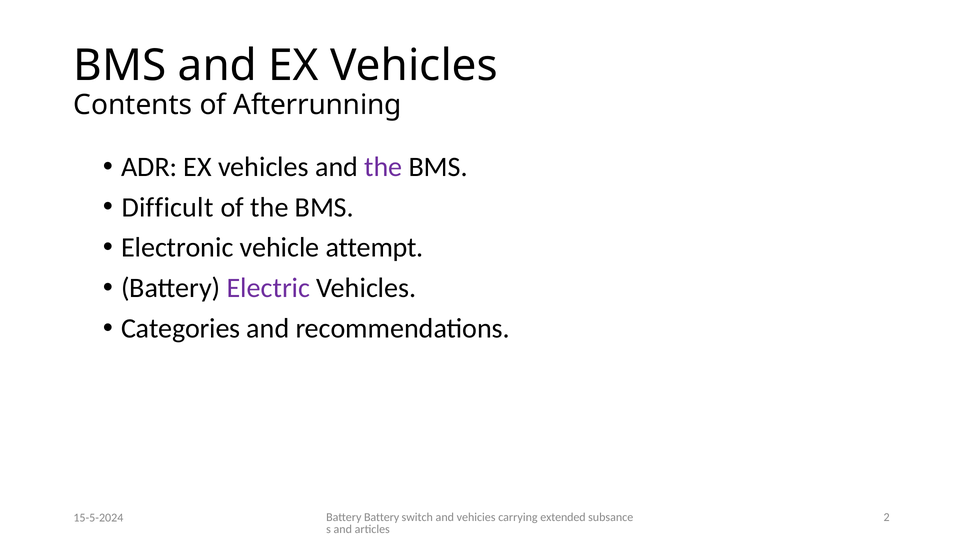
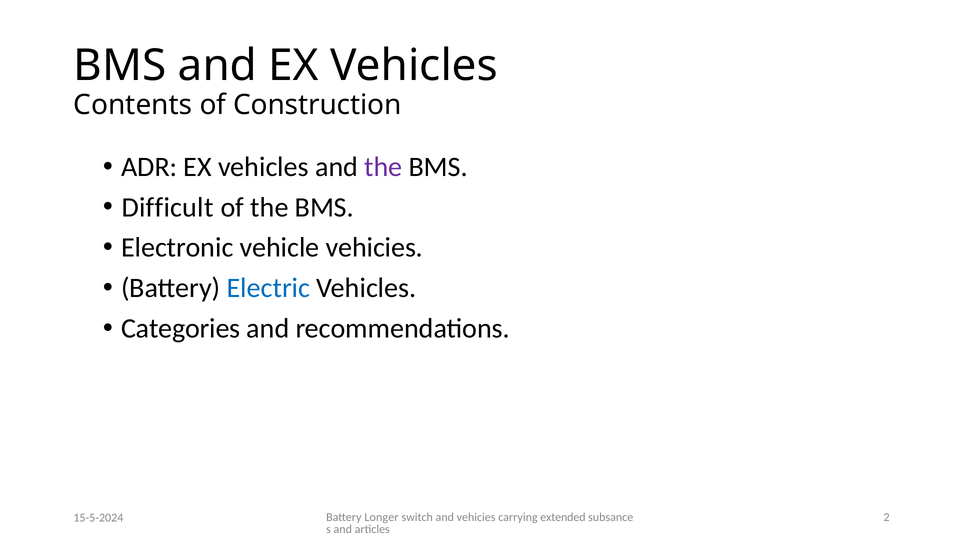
Afterrunning: Afterrunning -> Construction (317, 105)
vehicle attempt: attempt -> vehicies (374, 247)
Electric colour: purple -> blue (268, 288)
Battery Battery: Battery -> Longer (381, 517)
